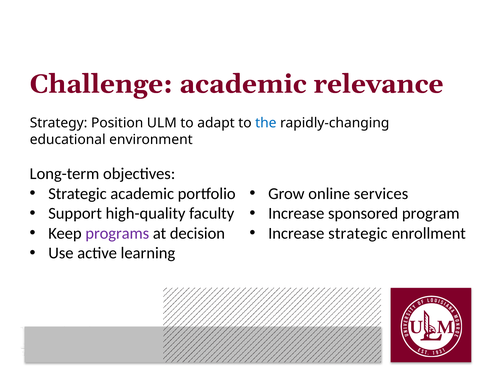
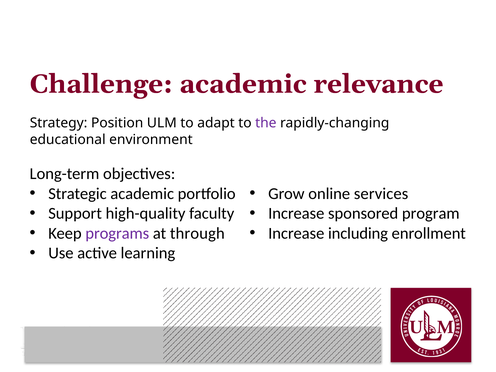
the colour: blue -> purple (266, 123)
decision: decision -> through (197, 233)
Increase strategic: strategic -> including (358, 233)
